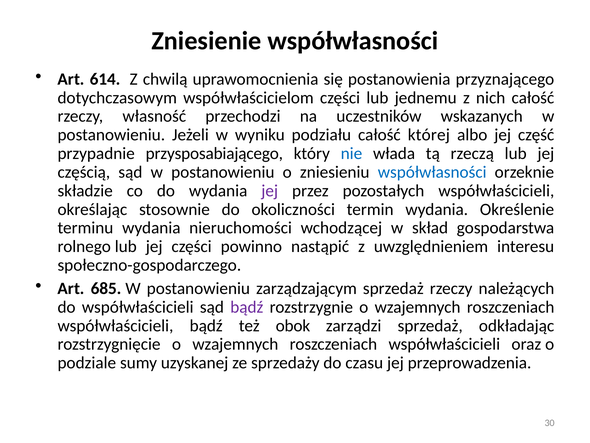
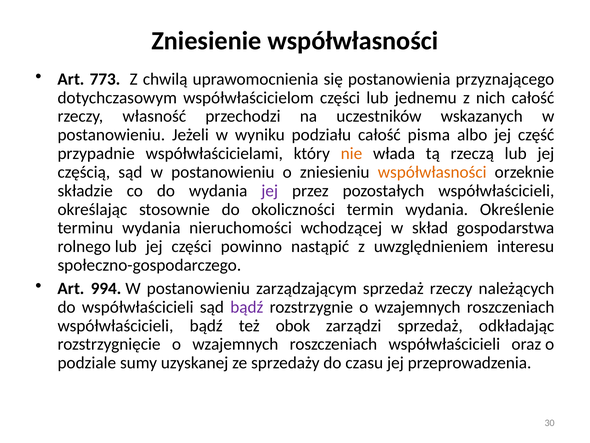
614: 614 -> 773 (105, 79)
której: której -> pisma (429, 135)
przysposabiającego: przysposabiającego -> współwłaścicielami (214, 153)
nie colour: blue -> orange (351, 153)
współwłasności colour: blue -> orange (432, 172)
685: 685 -> 994 (106, 288)
